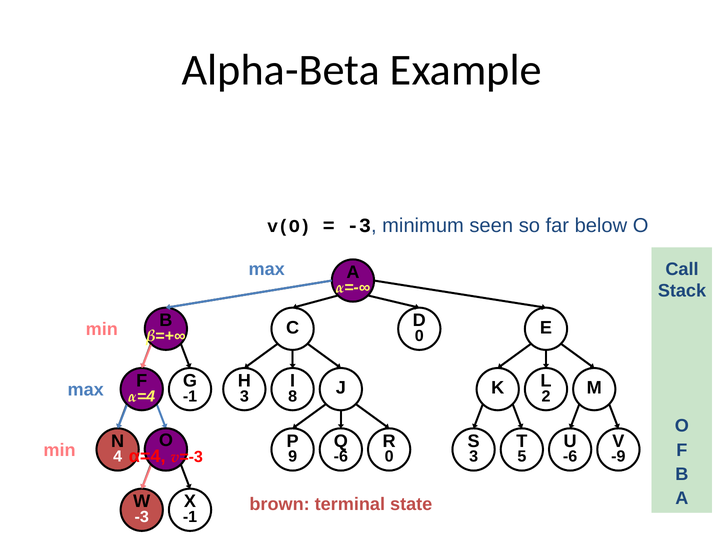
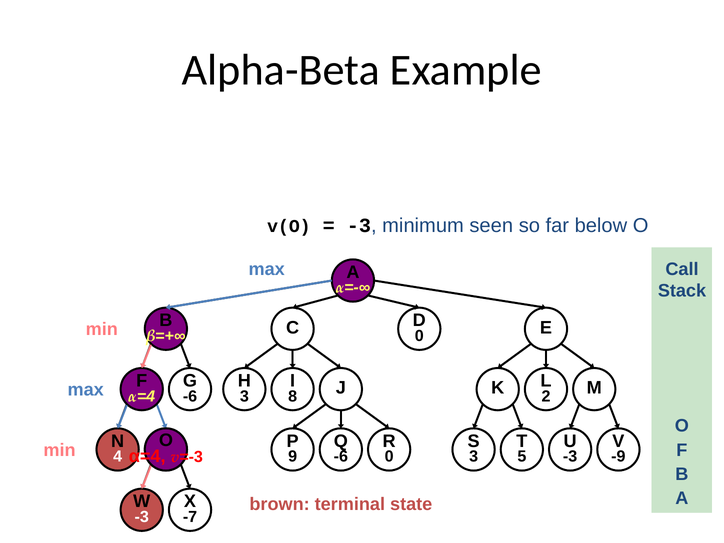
-1: -1 -> -6 (190, 396)
-6: -6 -> -3 (570, 457)
-1: -1 -> -7 (190, 517)
